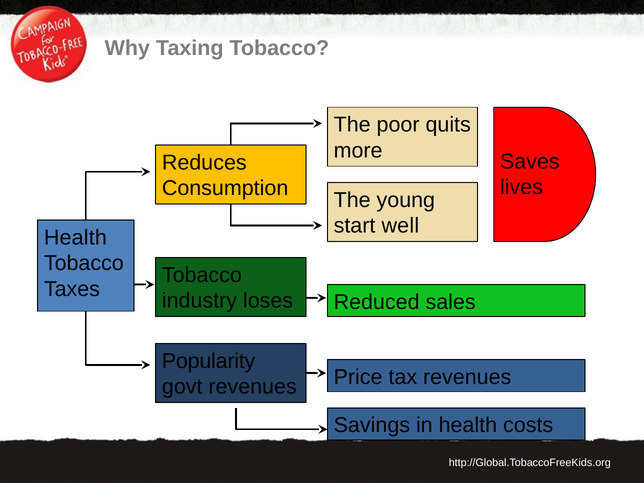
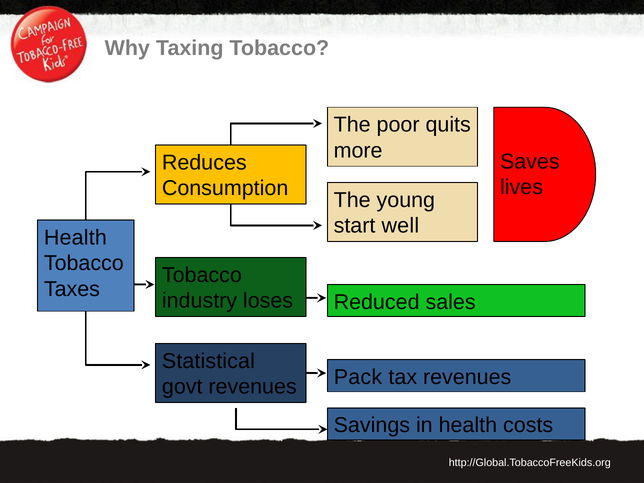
Popularity: Popularity -> Statistical (208, 361)
Price: Price -> Pack (358, 377)
